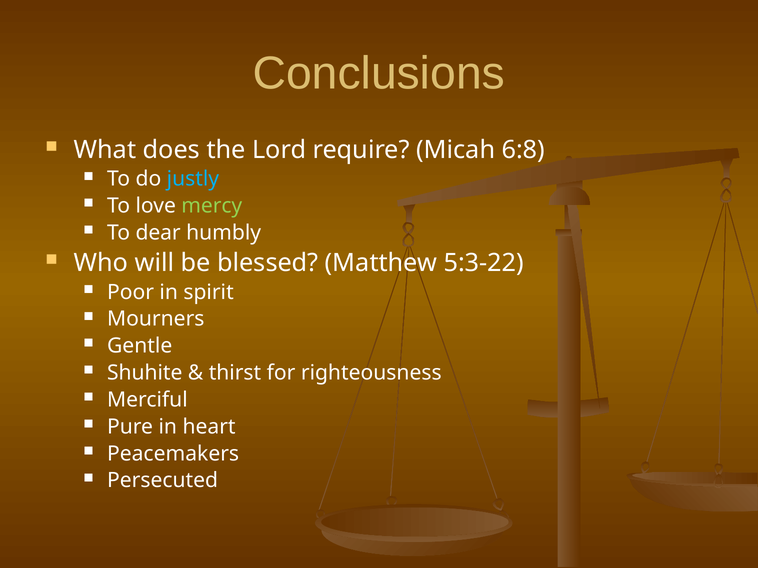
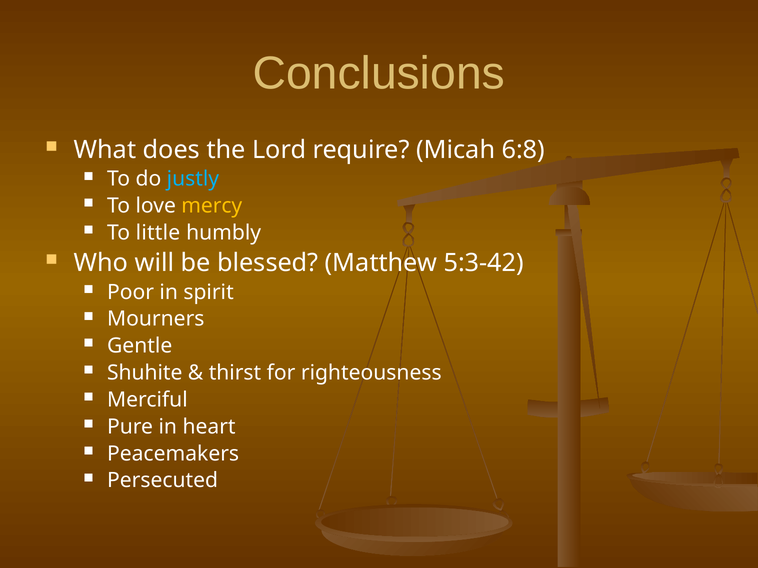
mercy colour: light green -> yellow (212, 206)
dear: dear -> little (158, 233)
5:3-22: 5:3-22 -> 5:3-42 (484, 263)
